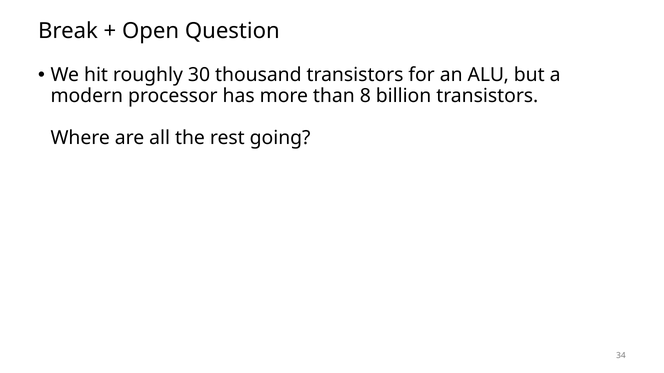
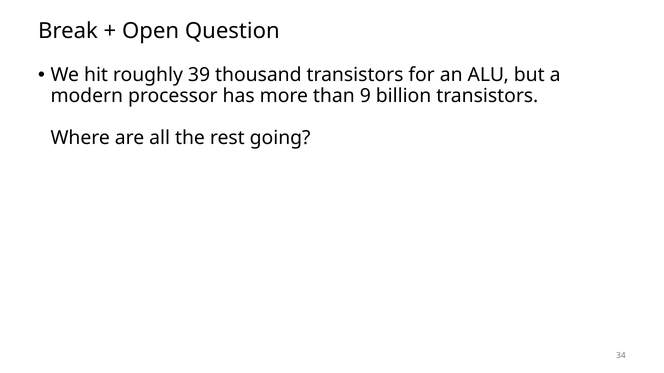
30: 30 -> 39 (199, 75)
8: 8 -> 9 (365, 96)
